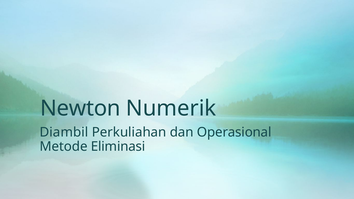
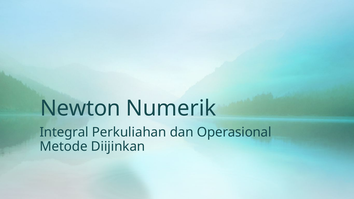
Diambil: Diambil -> Integral (64, 132)
Eliminasi: Eliminasi -> Diijinkan (118, 147)
